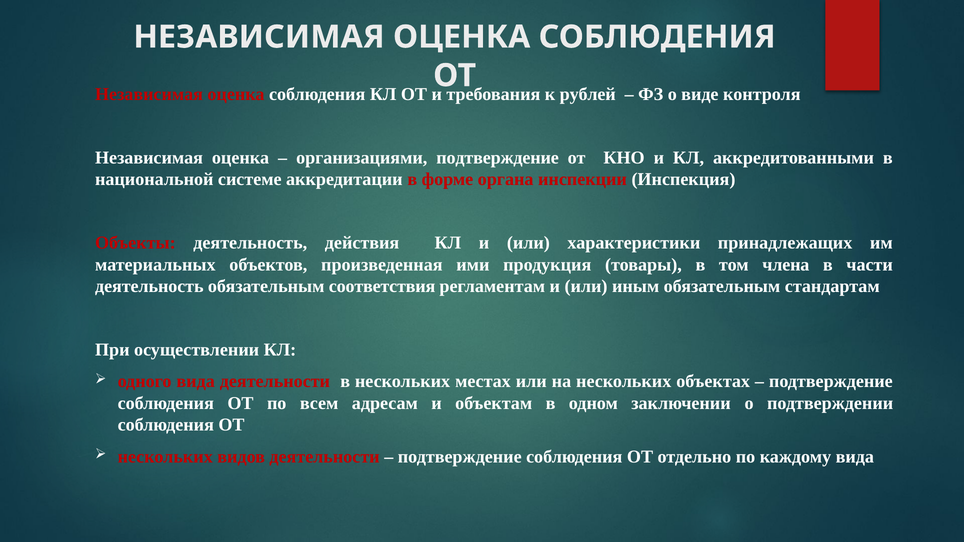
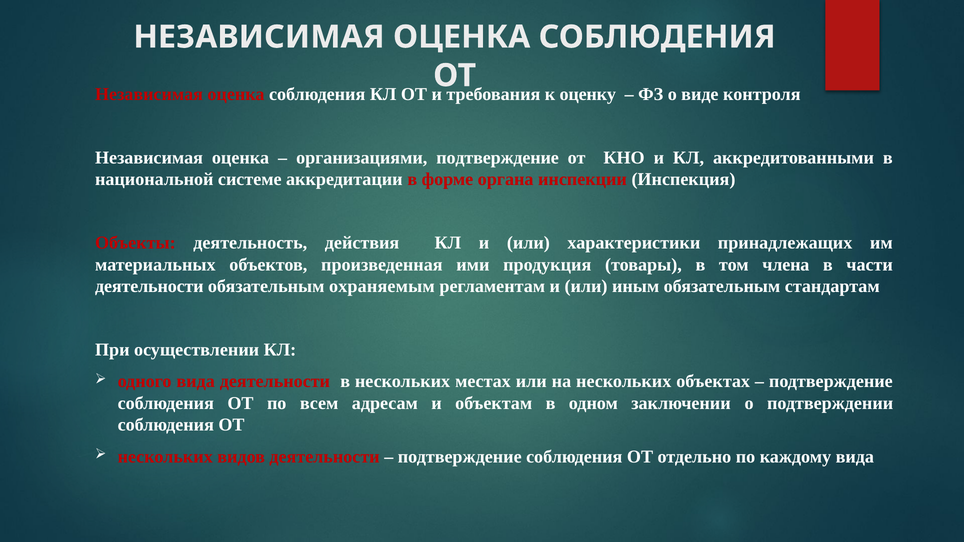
рублей: рублей -> оценку (588, 94)
деятельность: деятельность -> деятельности (149, 286)
соответствия: соответствия -> охраняемым (382, 286)
